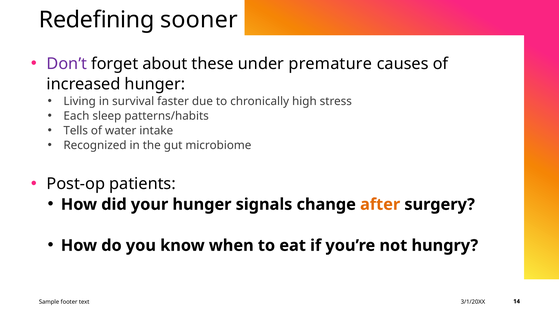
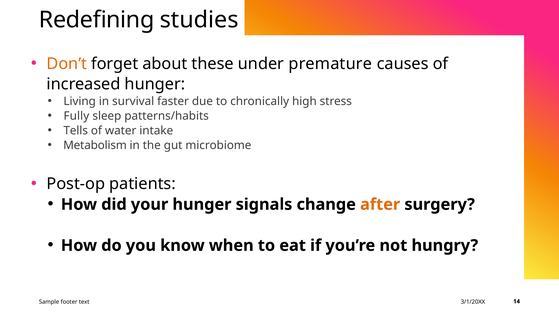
sooner: sooner -> studies (199, 20)
Don’t colour: purple -> orange (67, 64)
Each: Each -> Fully (76, 116)
Recognized: Recognized -> Metabolism (95, 146)
